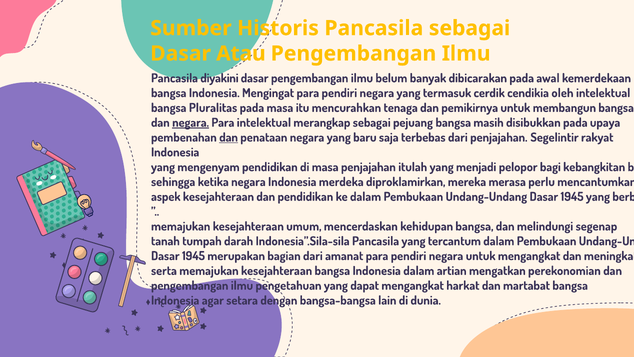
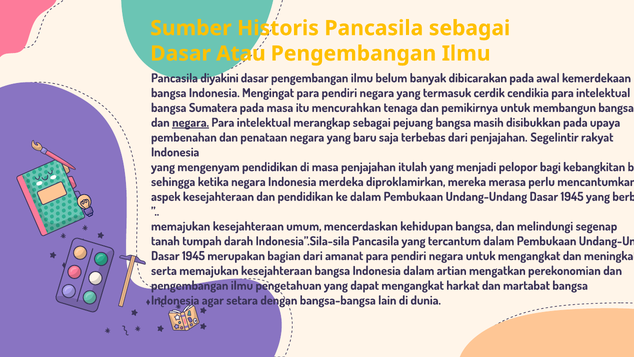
cendikia oleh: oleh -> para (563, 93)
Pluralitas: Pluralitas -> Sumatera (213, 108)
dan underline: present -> none (229, 137)
